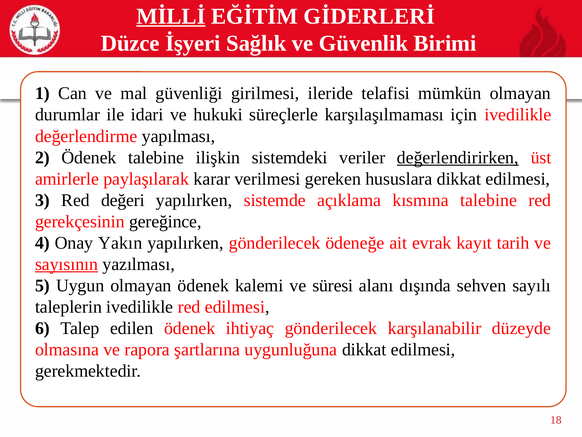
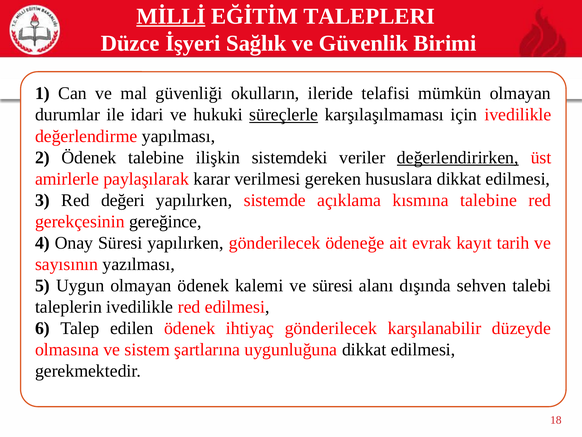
GİDERLERİ: GİDERLERİ -> TALEPLERI (369, 16)
girilmesi: girilmesi -> okulların (265, 93)
süreçlerle underline: none -> present (284, 115)
Onay Yakın: Yakın -> Süresi (120, 243)
sayısının underline: present -> none (67, 264)
sayılı: sayılı -> talebi (532, 285)
rapora: rapora -> sistem (147, 349)
